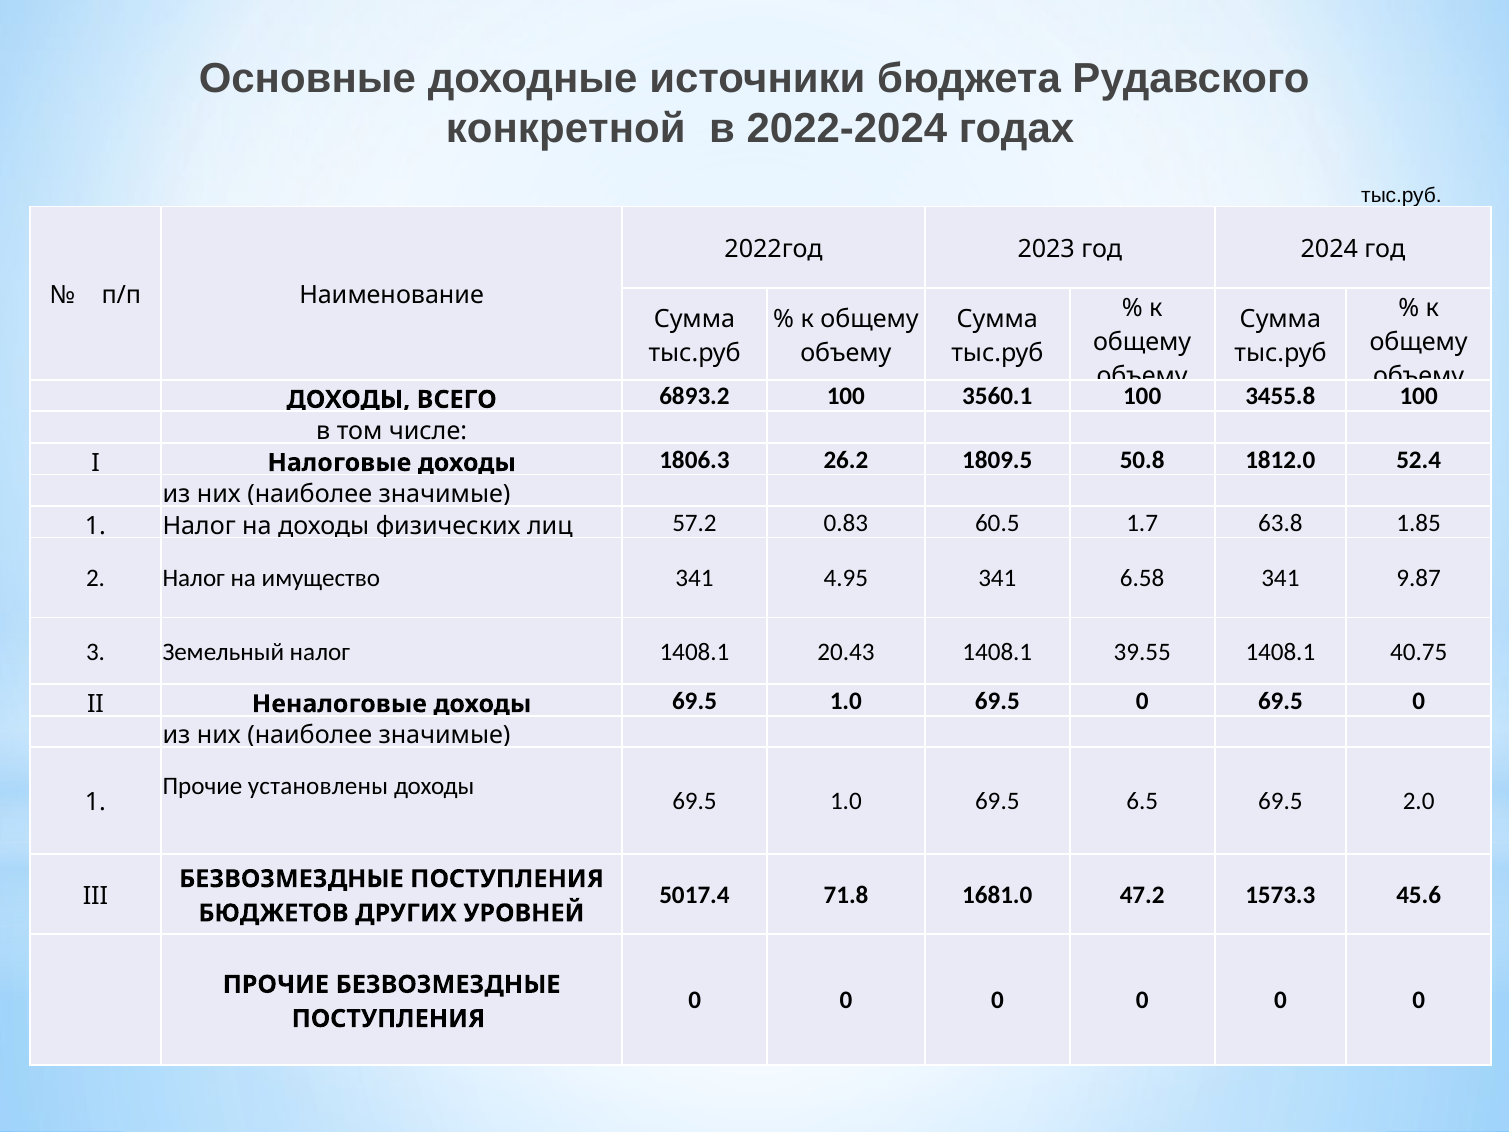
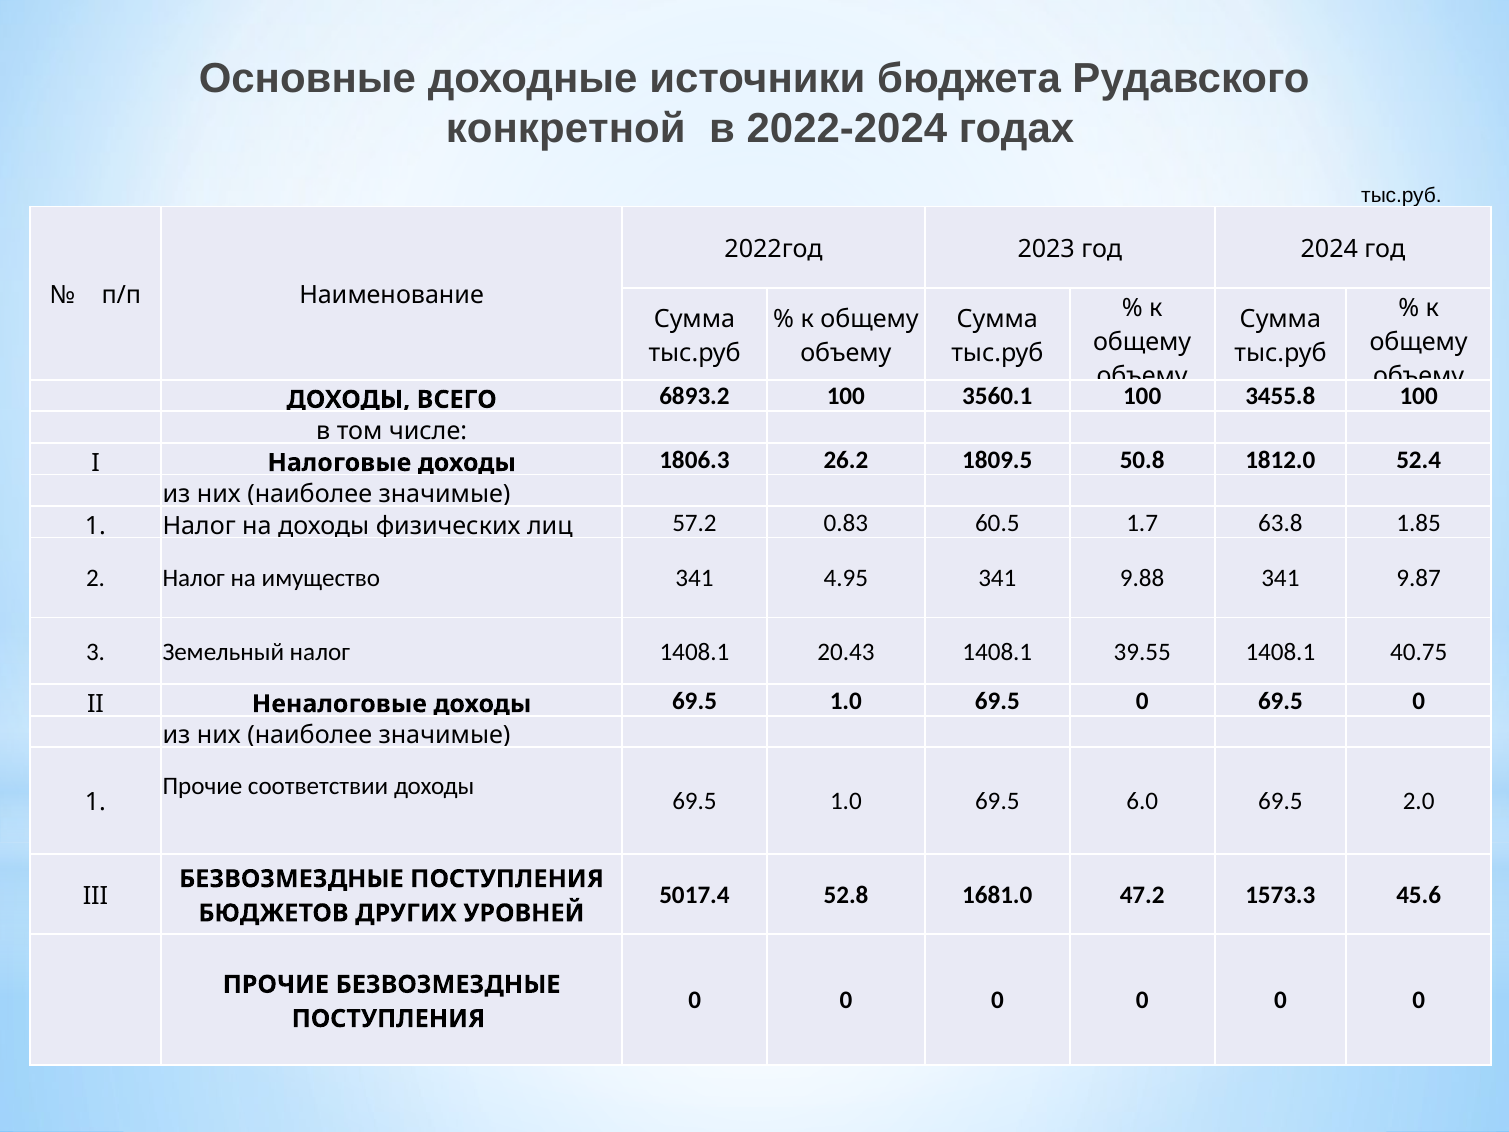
6.58: 6.58 -> 9.88 (1142, 578)
установлены: установлены -> соответствии (318, 786)
6.5: 6.5 -> 6.0 (1142, 801)
71.8: 71.8 -> 52.8 (846, 895)
